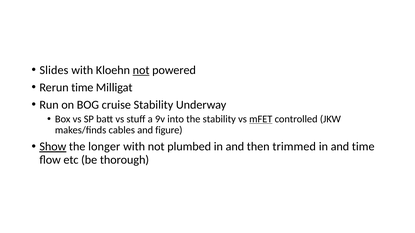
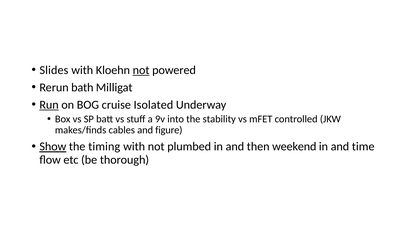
Rerun time: time -> bath (82, 88)
Run underline: none -> present (49, 105)
cruise Stability: Stability -> Isolated (153, 105)
mFET underline: present -> none (261, 119)
longer: longer -> timing (104, 147)
trimmed: trimmed -> weekend (294, 147)
